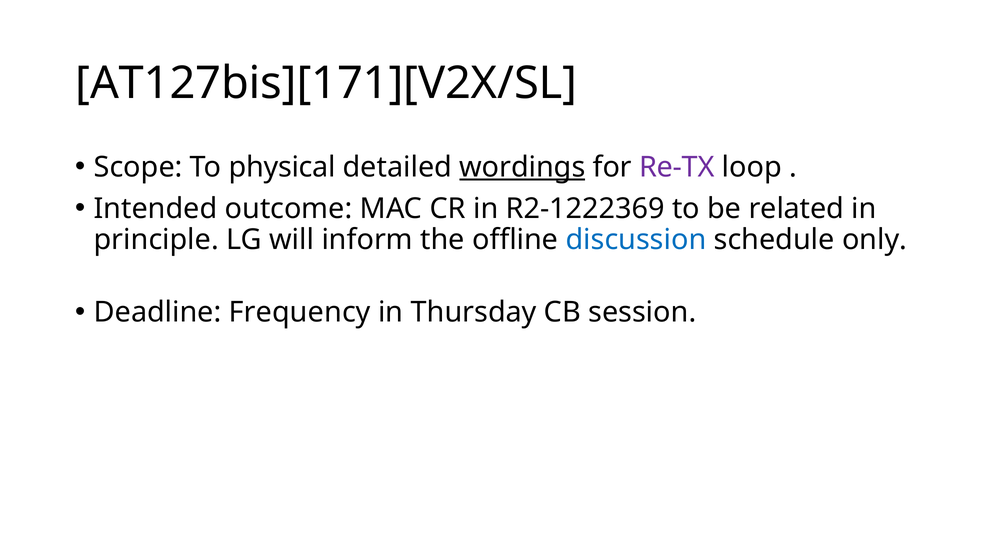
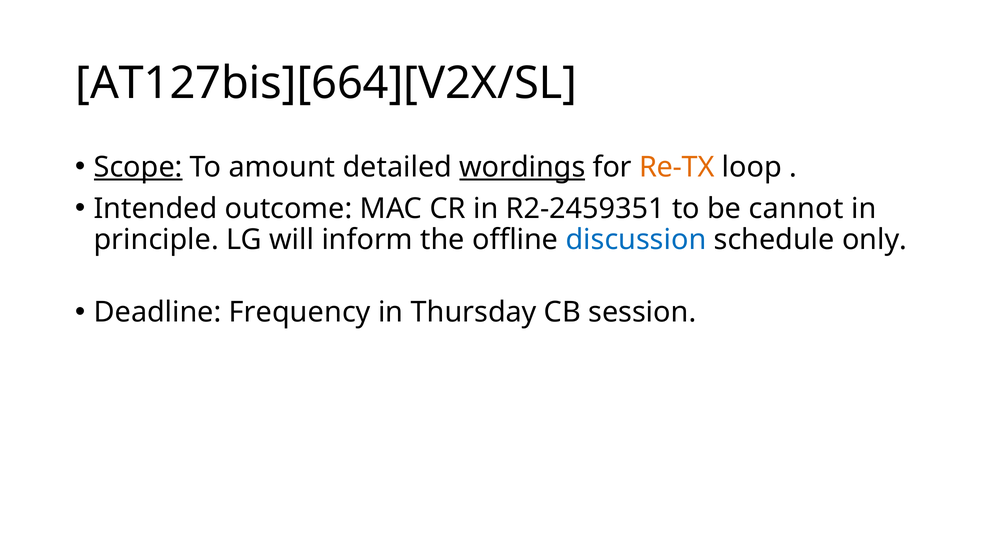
AT127bis][171][V2X/SL: AT127bis][171][V2X/SL -> AT127bis][664][V2X/SL (326, 83)
Scope underline: none -> present (138, 167)
physical: physical -> amount (282, 167)
Re-TX colour: purple -> orange (677, 167)
R2-1222369: R2-1222369 -> R2-2459351 (585, 208)
related: related -> cannot (796, 208)
